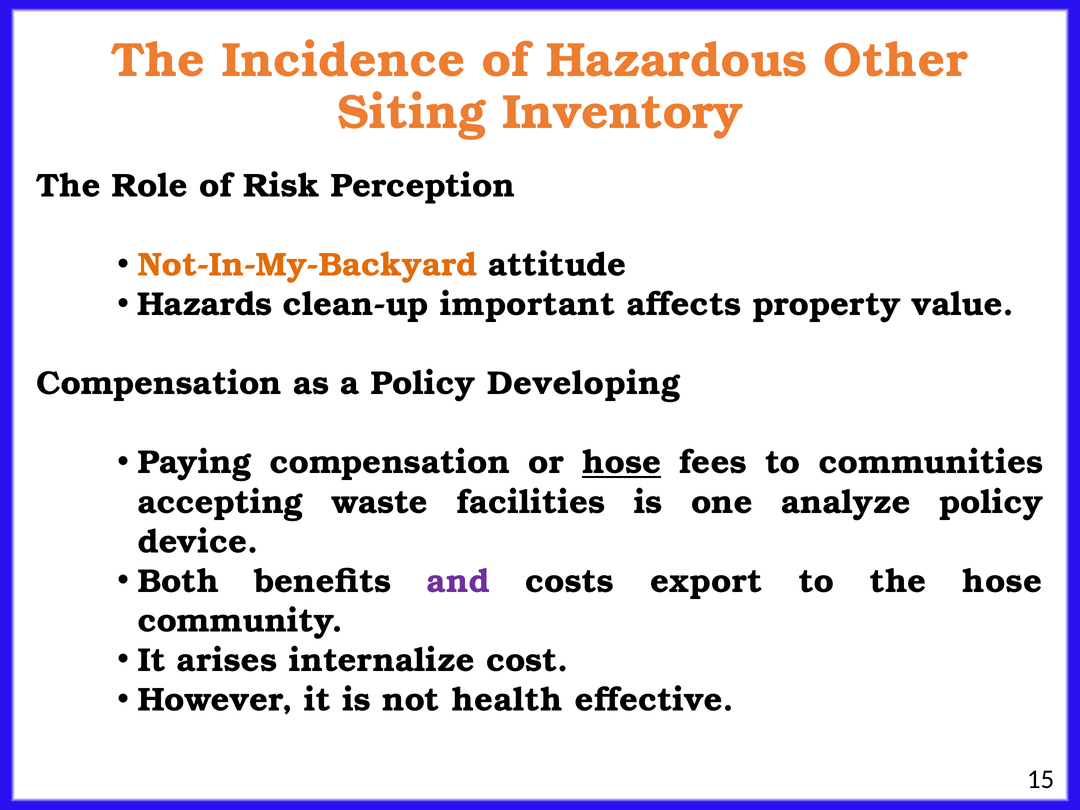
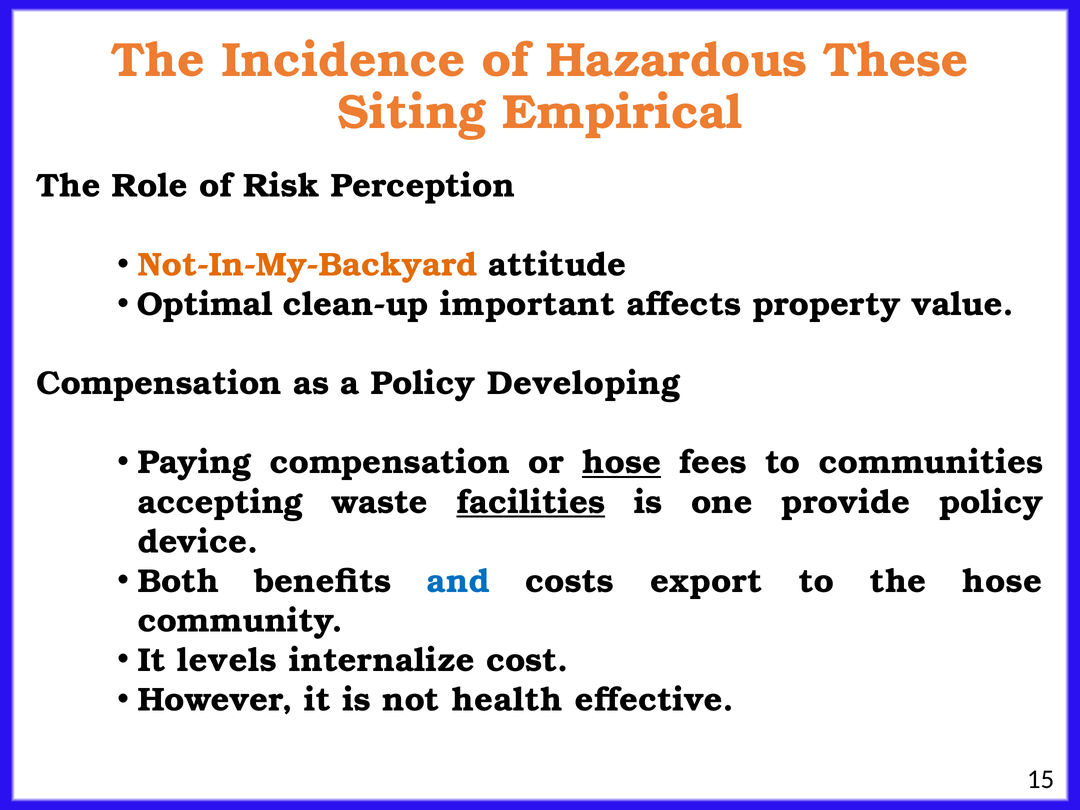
Other: Other -> These (896, 60)
Inventory: Inventory -> Empirical (623, 112)
Hazards: Hazards -> Optimal (205, 304)
facilities underline: none -> present (531, 502)
analyze: analyze -> provide (846, 502)
and colour: purple -> blue (458, 581)
arises: arises -> levels (227, 660)
